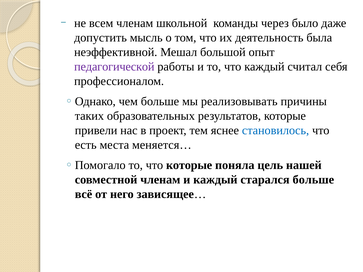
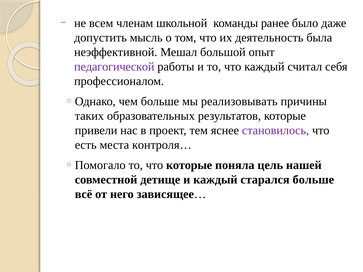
через: через -> ранее (275, 23)
становилось colour: blue -> purple (276, 131)
меняется…: меняется… -> контроля… (162, 145)
совместной членам: членам -> детище (160, 180)
